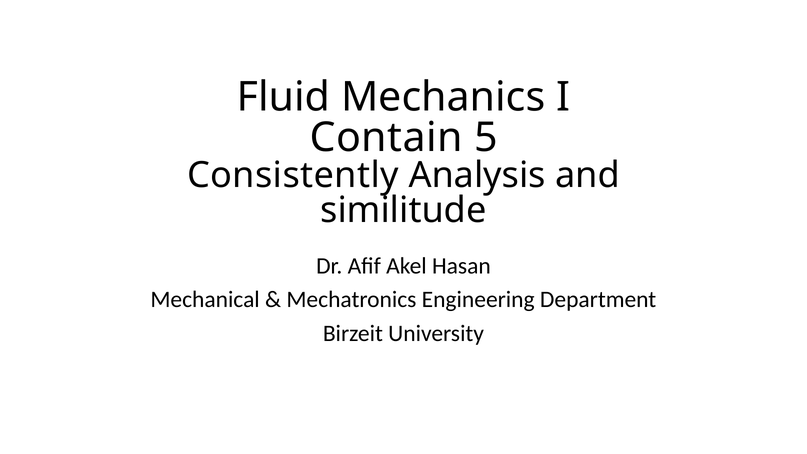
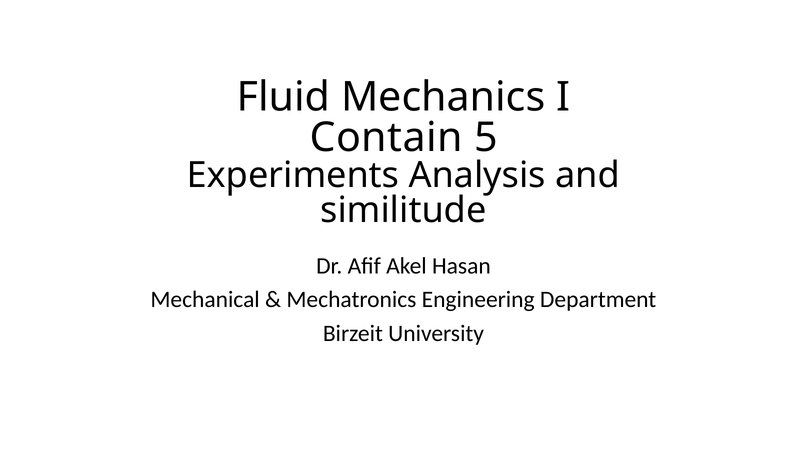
Consistently: Consistently -> Experiments (293, 175)
